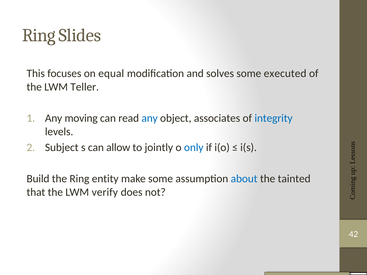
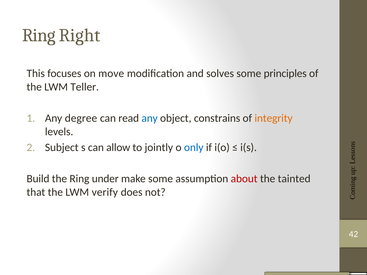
Slides: Slides -> Right (80, 35)
equal: equal -> move (111, 74)
executed: executed -> principles (285, 74)
moving: moving -> degree (81, 118)
associates: associates -> constrains (217, 118)
integrity colour: blue -> orange (274, 118)
entity: entity -> under (105, 179)
about colour: blue -> red (244, 179)
